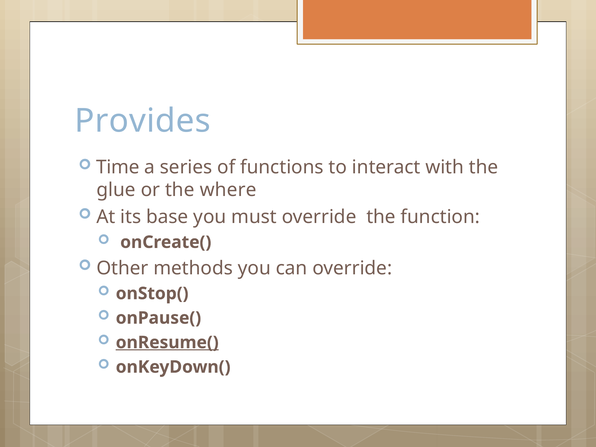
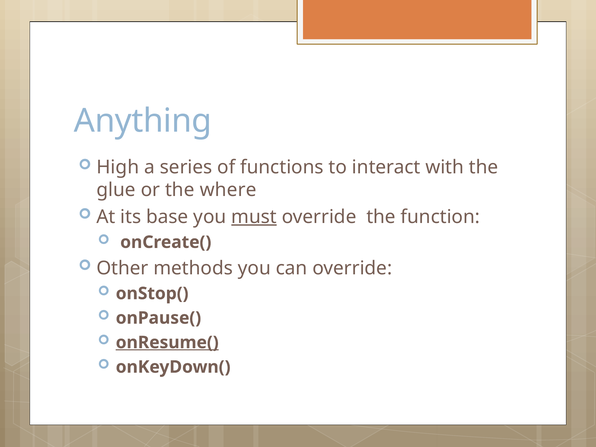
Provides: Provides -> Anything (143, 121)
Time: Time -> High (118, 167)
must underline: none -> present (254, 217)
